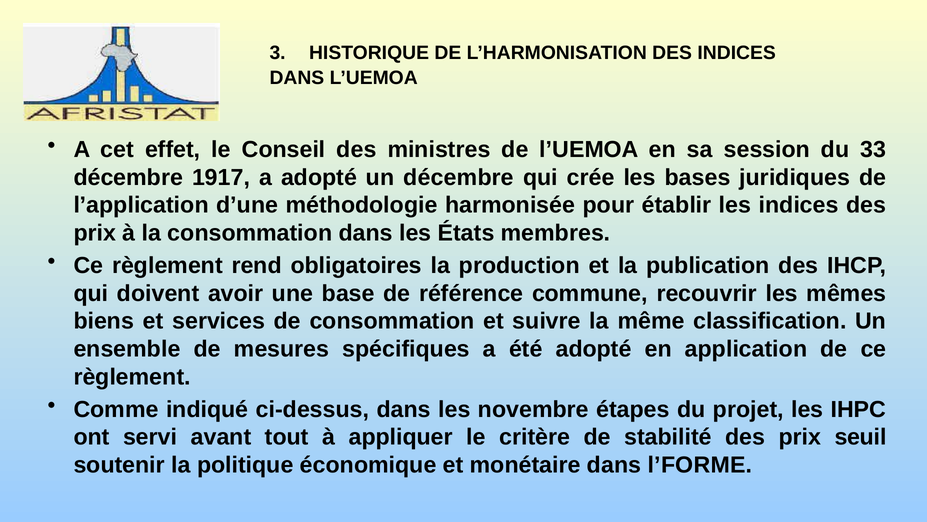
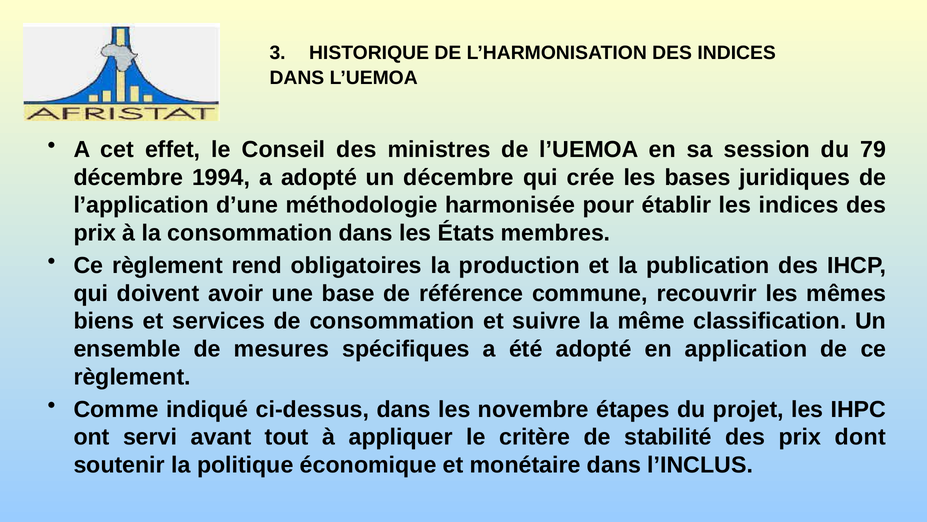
33: 33 -> 79 (873, 149)
1917: 1917 -> 1994 (221, 177)
seuil: seuil -> dont (860, 437)
l’FORME: l’FORME -> l’INCLUS (700, 465)
